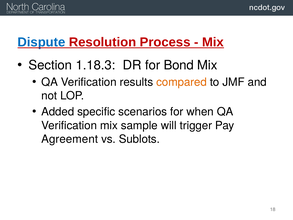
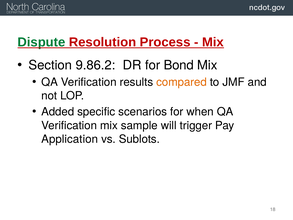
Dispute colour: blue -> green (41, 42)
1.18.3: 1.18.3 -> 9.86.2 (96, 65)
Agreement: Agreement -> Application (70, 139)
